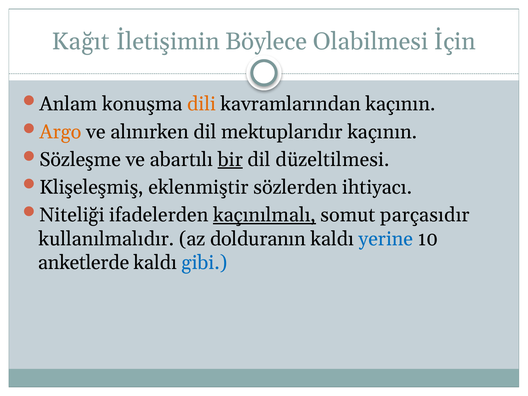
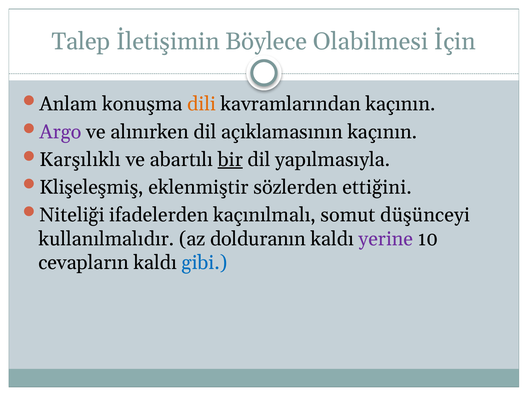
Kağıt: Kağıt -> Talep (81, 42)
Argo colour: orange -> purple (60, 132)
mektuplarıdır: mektuplarıdır -> açıklamasının (282, 132)
Sözleşme: Sözleşme -> Karşılıklı (80, 160)
düzeltilmesi: düzeltilmesi -> yapılmasıyla (333, 160)
ihtiyacı: ihtiyacı -> ettiğini (377, 187)
kaçınılmalı underline: present -> none (264, 215)
parçasıdır: parçasıdır -> düşünceyi (425, 215)
yerine colour: blue -> purple (386, 239)
anketlerde: anketlerde -> cevapların (84, 263)
